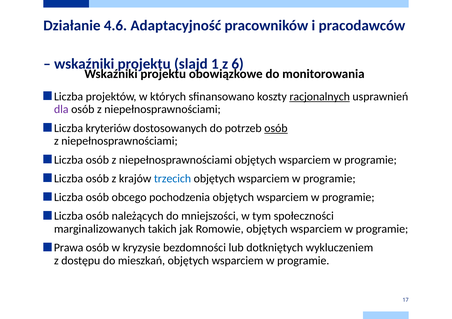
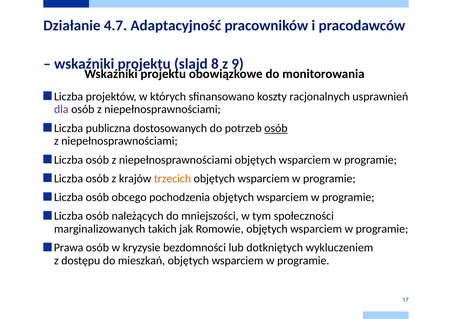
4.6: 4.6 -> 4.7 (115, 25)
1: 1 -> 8 (215, 64)
6: 6 -> 9 (238, 64)
racjonalnych underline: present -> none (320, 97)
kryteriów: kryteriów -> publiczna (108, 128)
trzecich colour: blue -> orange (173, 179)
